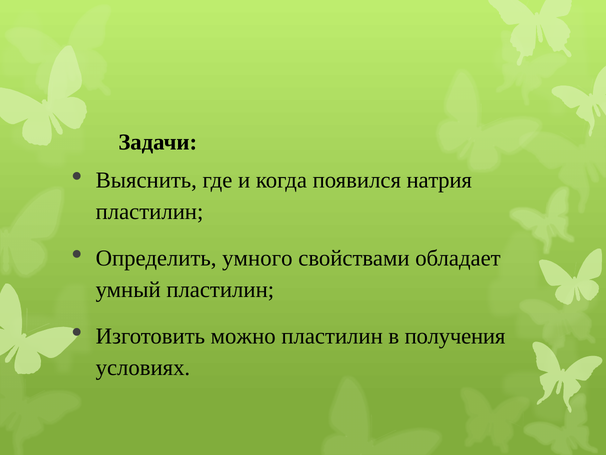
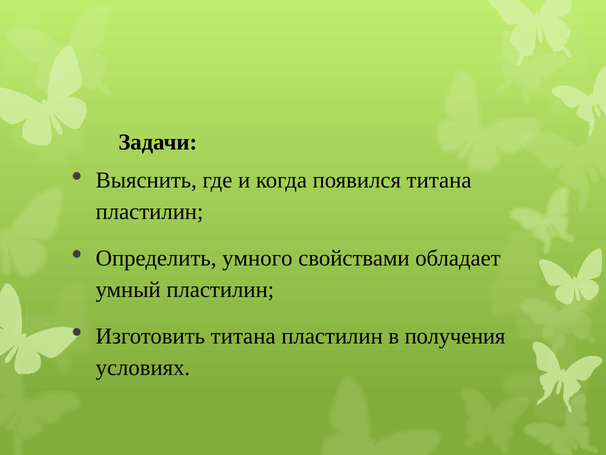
появился натрия: натрия -> титана (439, 180)
Изготовить можно: можно -> титана (243, 336)
